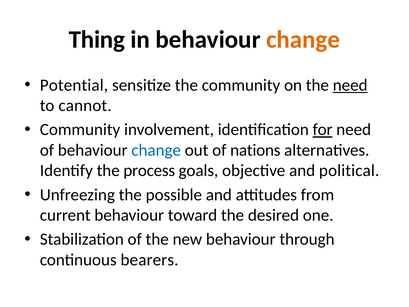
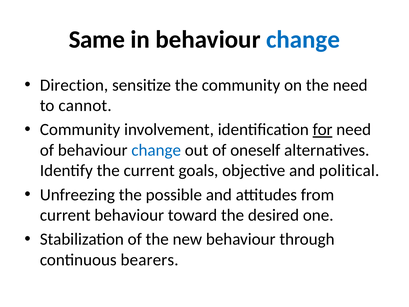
Thing: Thing -> Same (97, 40)
change colour: orange -> blue (303, 40)
Potential: Potential -> Direction (74, 85)
need underline: present -> none (350, 85)
nations: nations -> oneself (255, 150)
the process: process -> current (149, 170)
